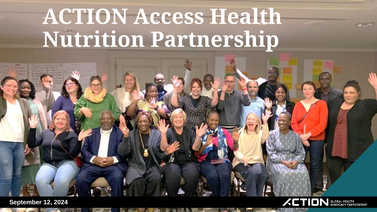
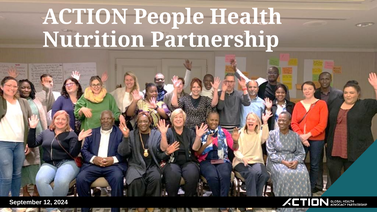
Access: Access -> People (169, 17)
